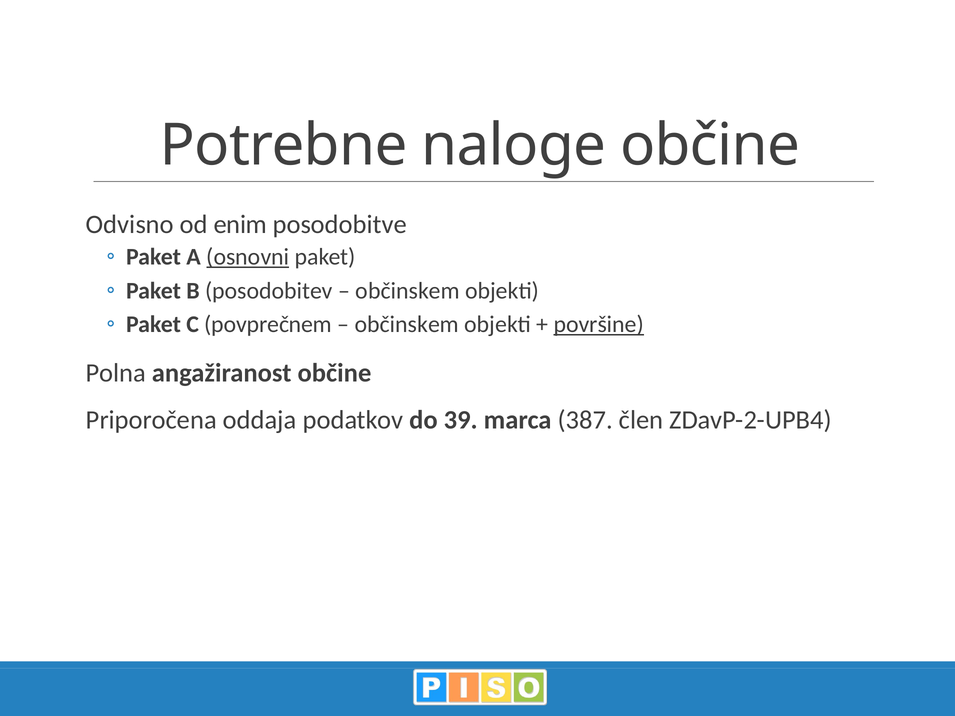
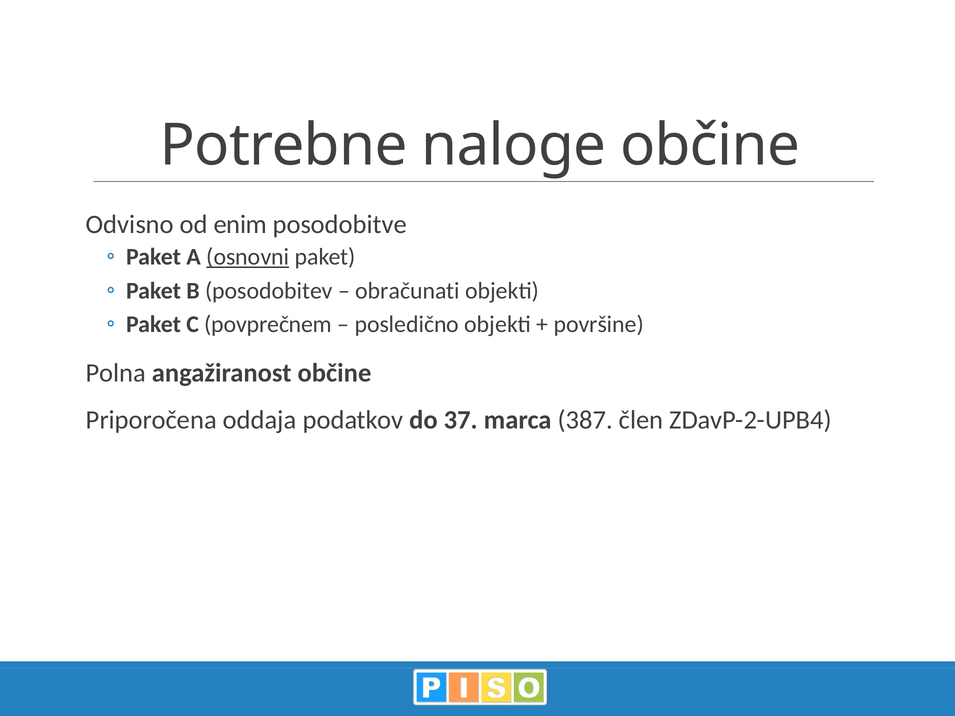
občinskem: občinskem -> obračunati (408, 291)
občinskem: občinskem -> posledično (407, 325)
površine underline: present -> none (599, 325)
39: 39 -> 37 (461, 420)
